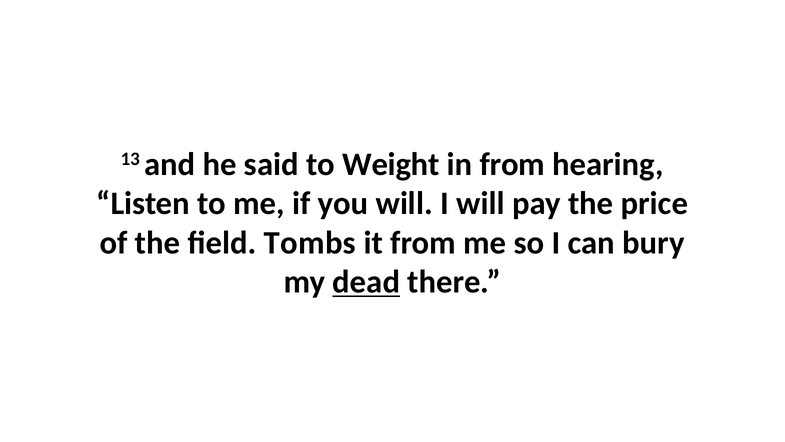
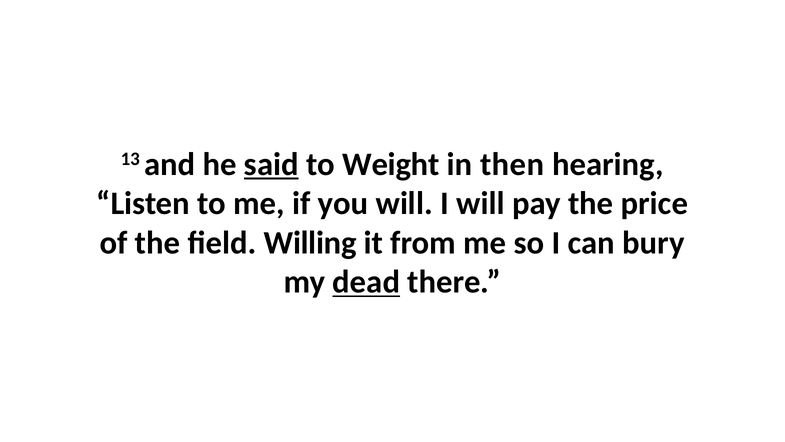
said underline: none -> present (271, 164)
in from: from -> then (512, 164)
Tombs: Tombs -> Willing (310, 243)
